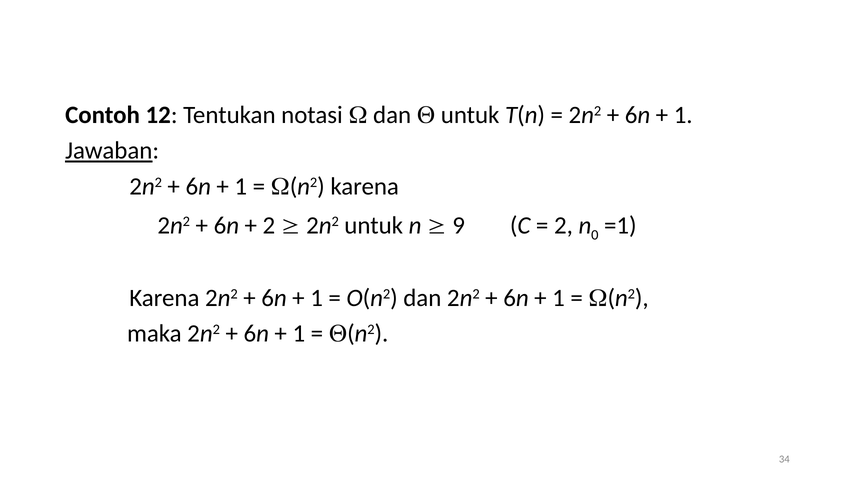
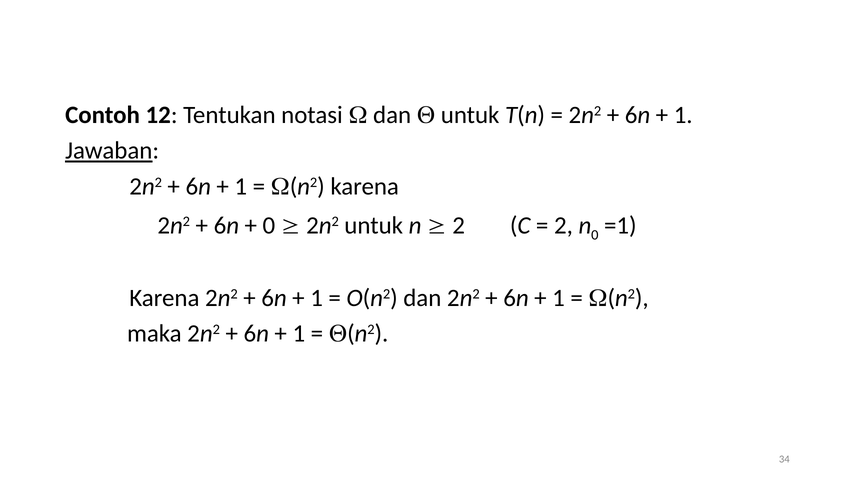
2: 2 -> 0 (269, 225)
9: 9 -> 2 (459, 225)
